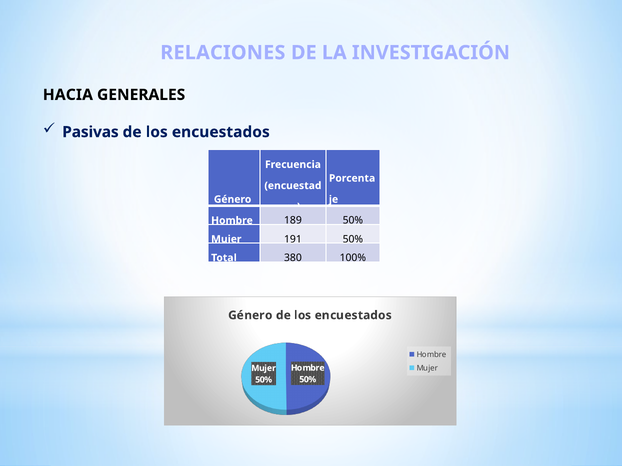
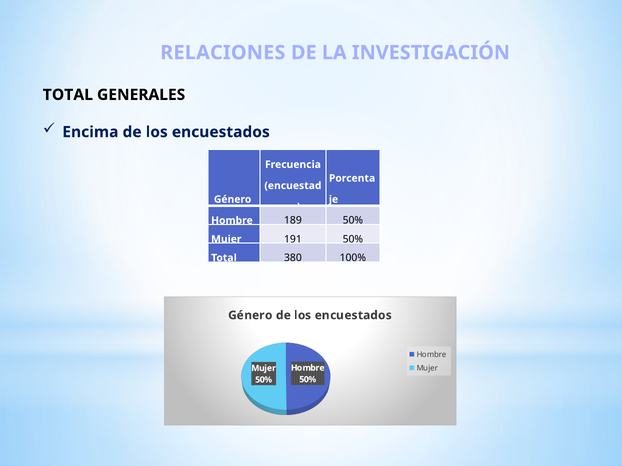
HACIA: HACIA -> TOTAL (68, 95)
Pasivas: Pasivas -> Encima (90, 132)
